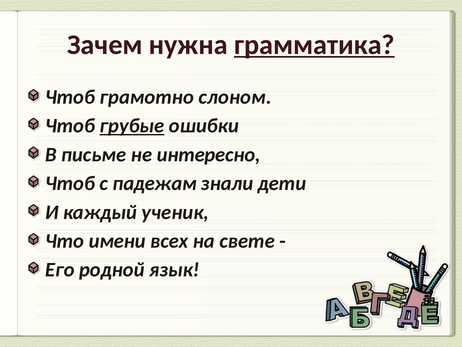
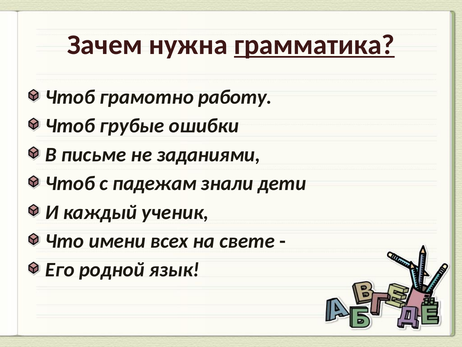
слоном: слоном -> работу (235, 97)
грубые underline: present -> none (132, 126)
интересно: интересно -> заданиями (209, 154)
